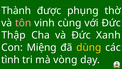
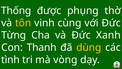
Thành: Thành -> Thống (16, 11)
tôn colour: pink -> yellow (23, 23)
Thập: Thập -> Từng (14, 35)
Miệng: Miệng -> Thanh (42, 47)
